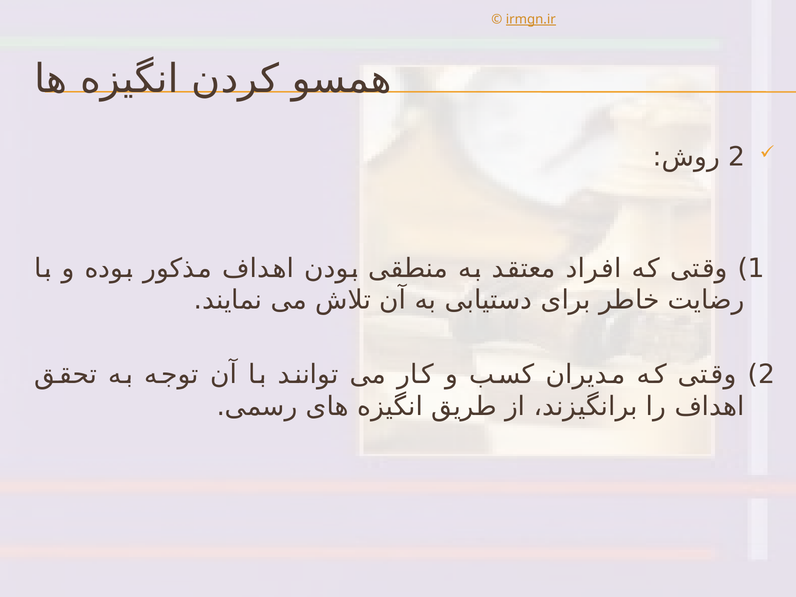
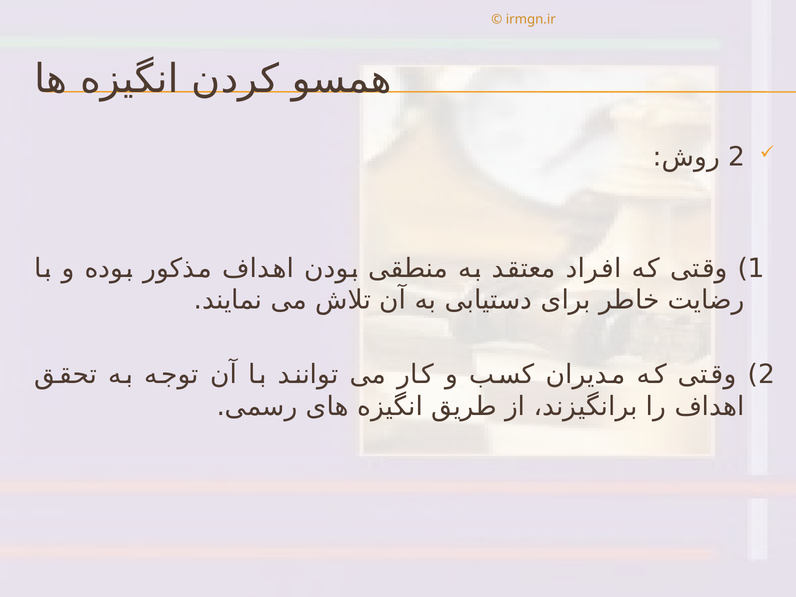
irmgn.ir underline: present -> none (531, 19)
